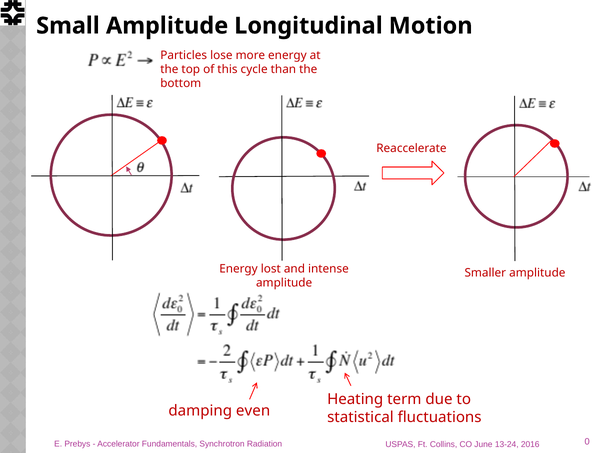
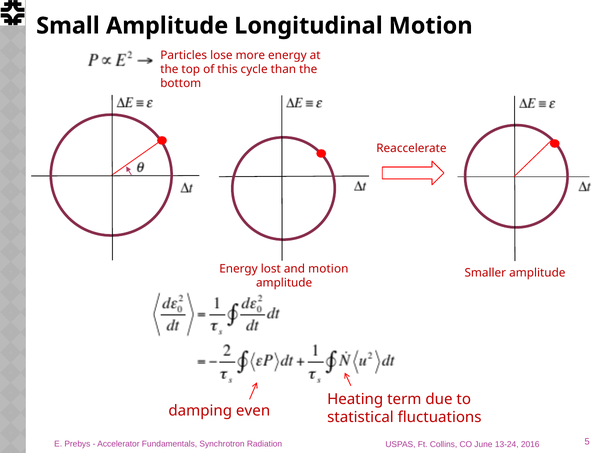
and intense: intense -> motion (328, 269)
0: 0 -> 5 (587, 442)
